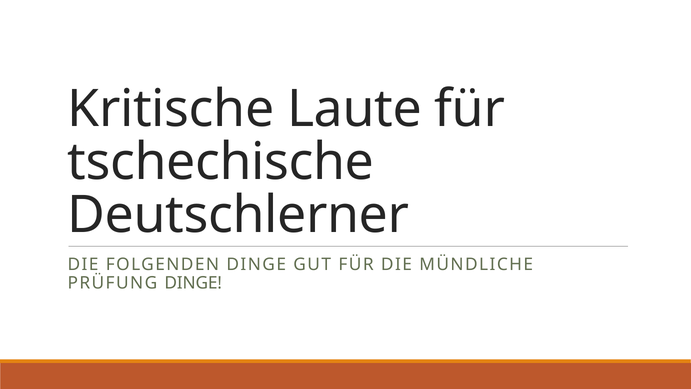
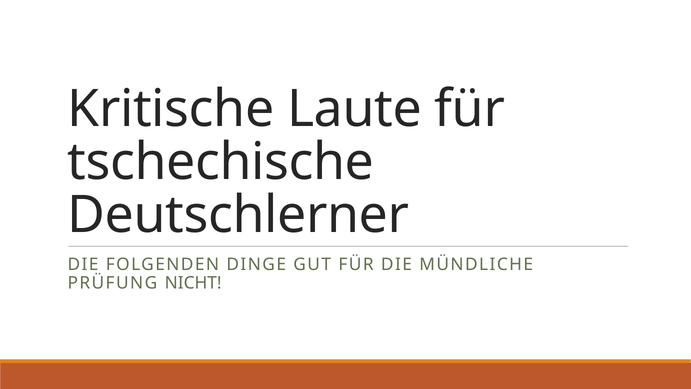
PRÜFUNG DINGE: DINGE -> NICHT (193, 283)
